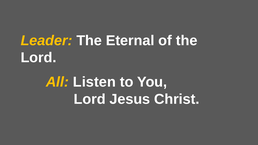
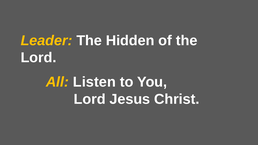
Eternal: Eternal -> Hidden (130, 41)
